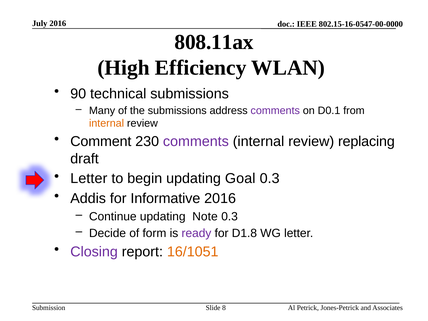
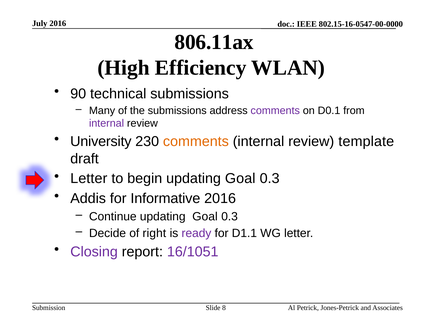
808.11ax: 808.11ax -> 806.11ax (214, 42)
internal colour: orange -> purple (107, 123)
Comment: Comment -> University (101, 142)
comments colour: purple -> orange (196, 142)
replacing: replacing -> template (366, 142)
Continue updating Note: Note -> Goal (205, 216)
form: form -> right (154, 233)
D1.8: D1.8 -> D1.1 (244, 233)
16/1051 colour: orange -> purple (193, 252)
